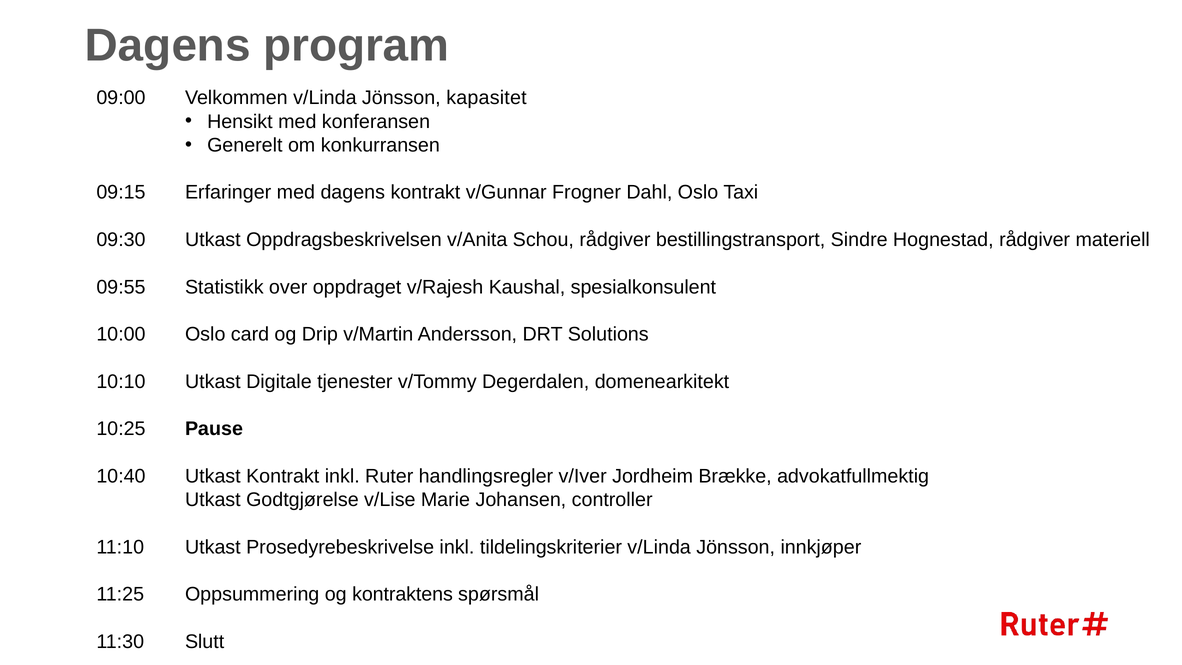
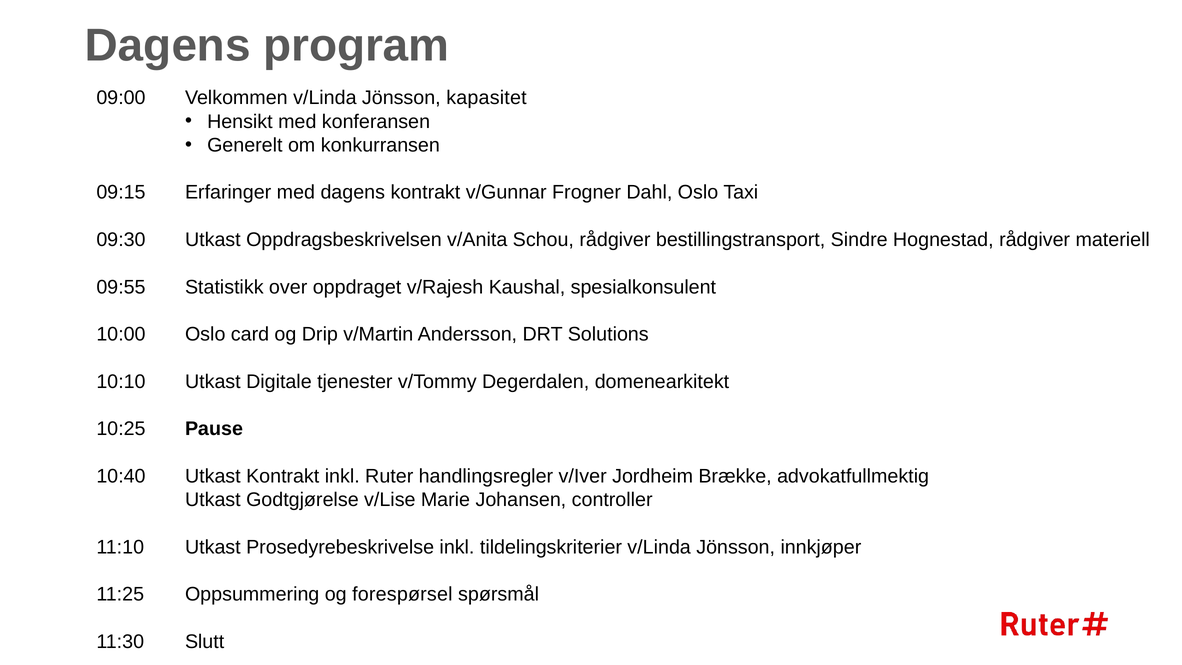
kontraktens: kontraktens -> forespørsel (402, 594)
